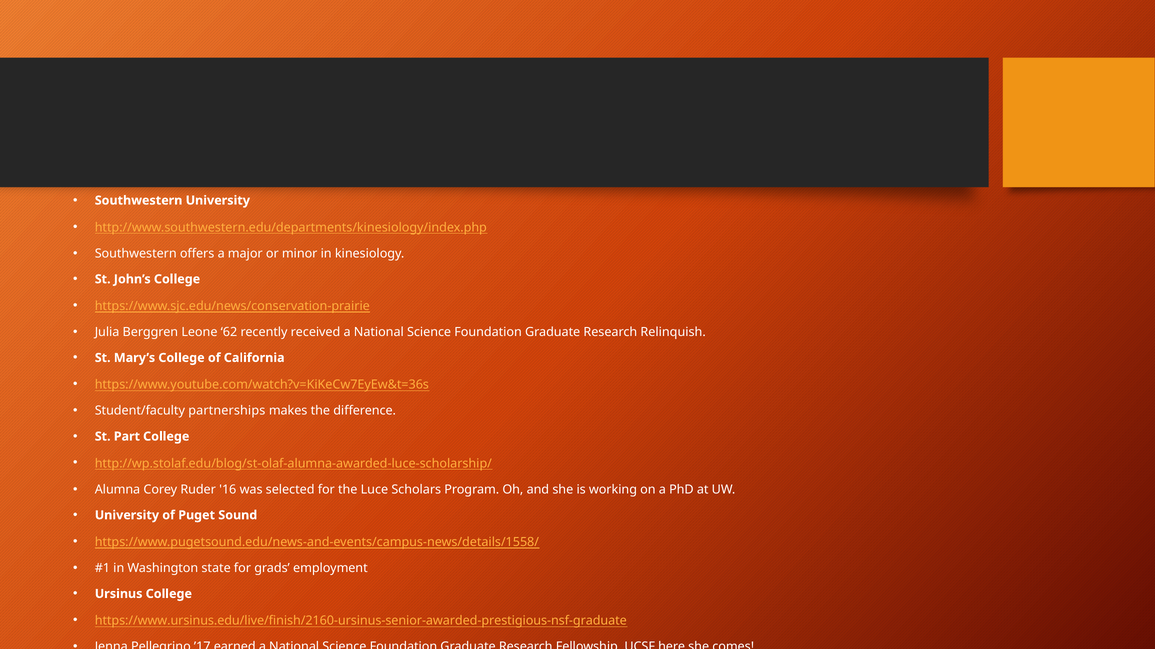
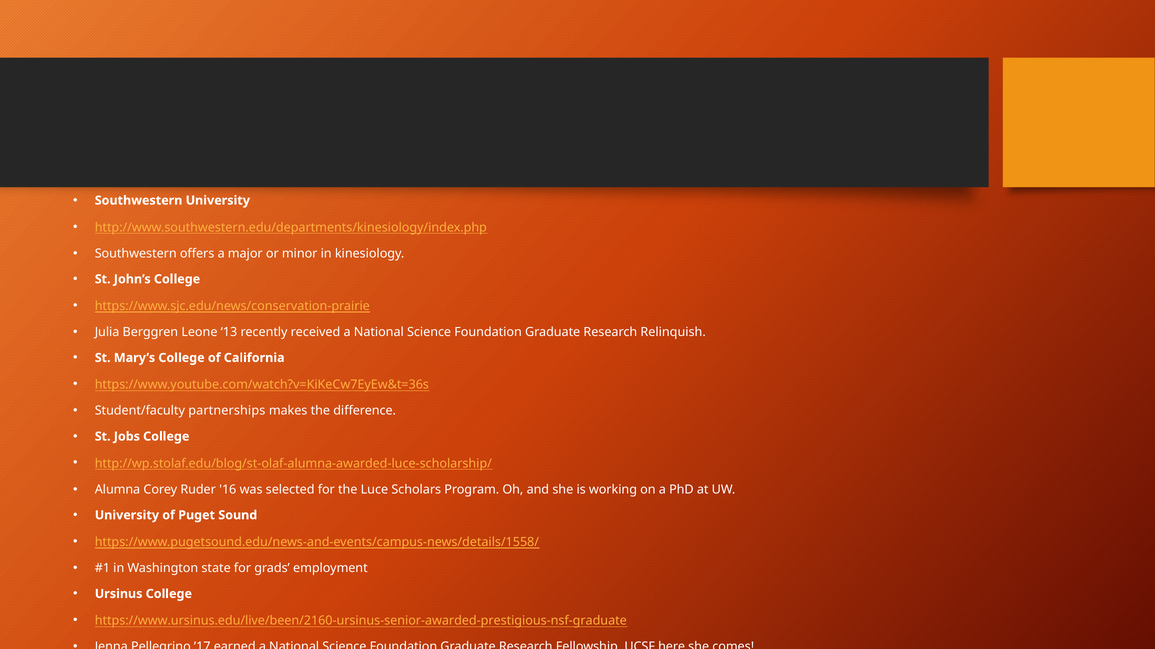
62: 62 -> 13 (229, 332)
Part: Part -> Jobs (127, 437)
https://www.ursinus.edu/live/finish/2160-ursinus-senior-awarded-prestigious-nsf-graduate: https://www.ursinus.edu/live/finish/2160-ursinus-senior-awarded-prestigious-nsf-graduate -> https://www.ursinus.edu/live/been/2160-ursinus-senior-awarded-prestigious-nsf-graduate (361, 621)
